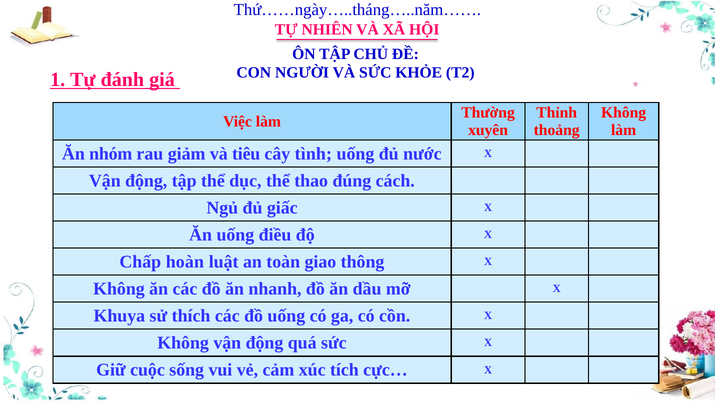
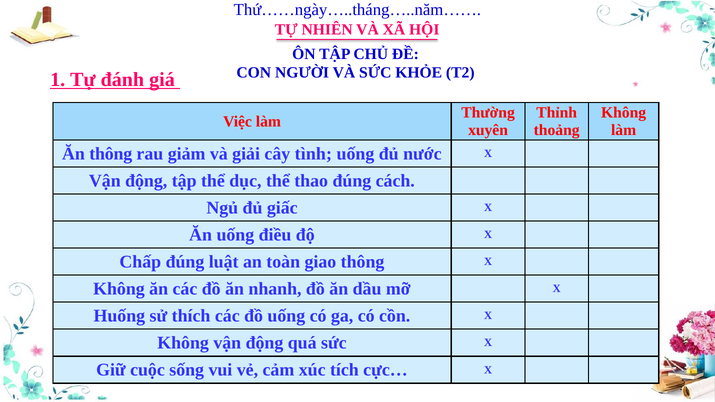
Ăn nhóm: nhóm -> thông (111, 154)
tiêu: tiêu -> giải (246, 154)
Chấp hoàn: hoàn -> đúng (185, 262)
Khuya: Khuya -> Huống (119, 316)
